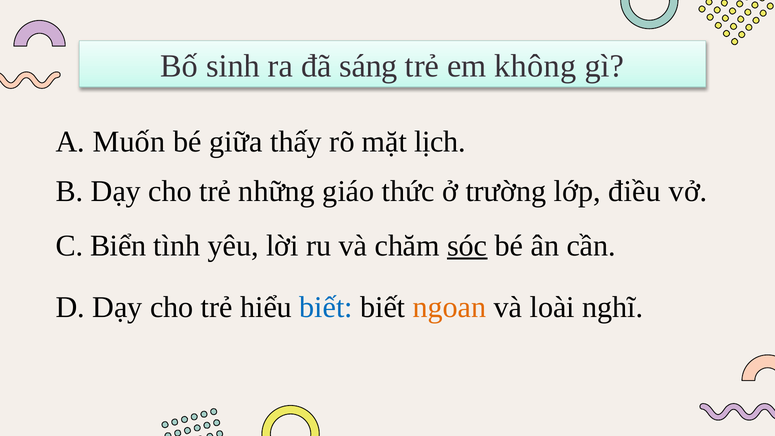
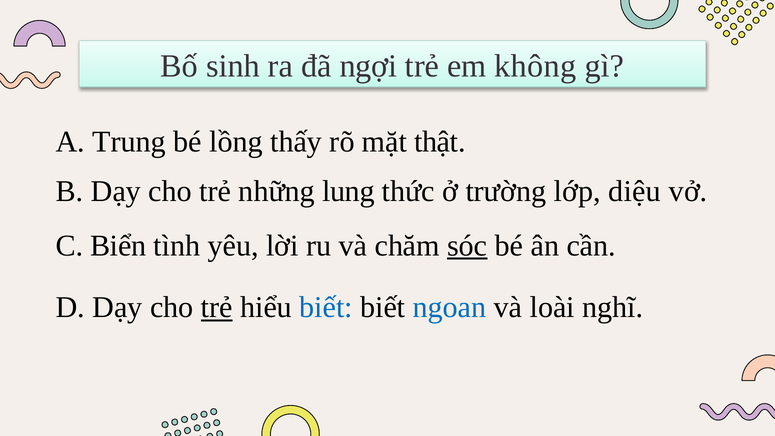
sáng: sáng -> ngợi (368, 66)
Muốn: Muốn -> Trung (129, 142)
giữa: giữa -> lồng (236, 142)
lịch: lịch -> thật (440, 142)
giáo: giáo -> lung (349, 191)
điều: điều -> diệu (635, 191)
trẻ underline: none -> present (217, 307)
ngoan colour: orange -> blue (450, 307)
